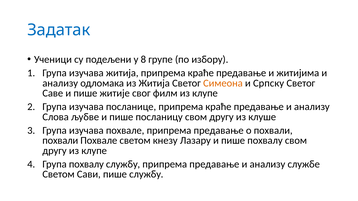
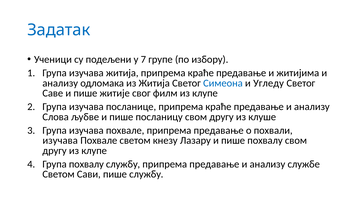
8: 8 -> 7 (143, 60)
Симеона colour: orange -> blue (223, 83)
Српску: Српску -> Угледу (269, 83)
похвали: похвали -> изучава (60, 141)
